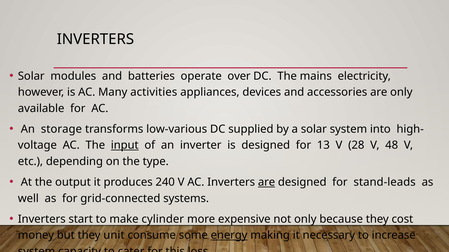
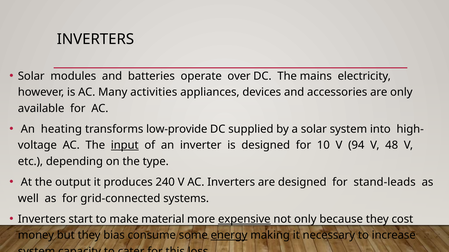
storage: storage -> heating (61, 129)
low-various: low-various -> low-provide (177, 129)
13: 13 -> 10 (323, 146)
28: 28 -> 94 (356, 146)
are underline: present -> none (267, 183)
cylinder: cylinder -> material (163, 220)
expensive underline: none -> present (244, 220)
unit: unit -> bias (114, 236)
